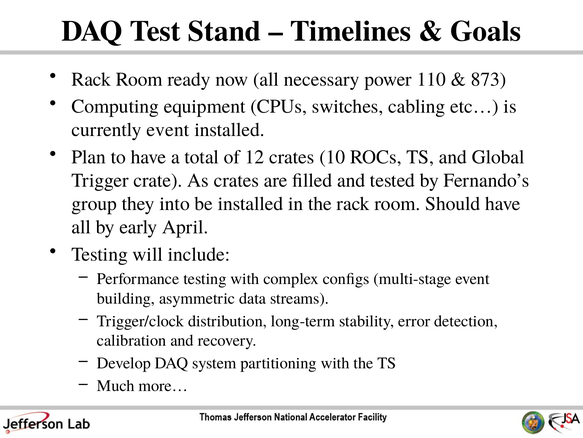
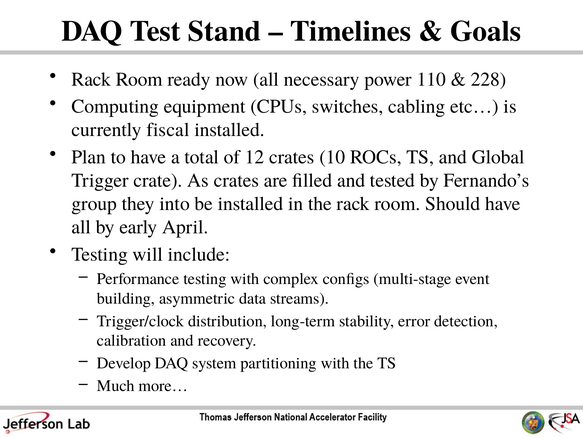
873: 873 -> 228 (488, 79)
currently event: event -> fiscal (168, 130)
